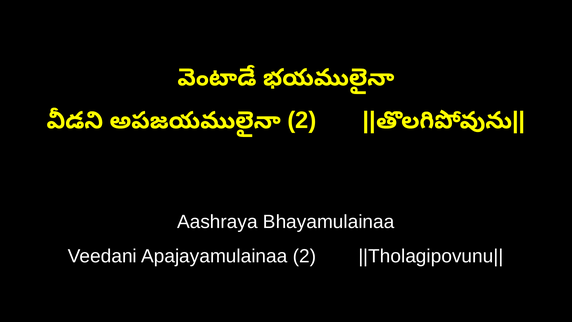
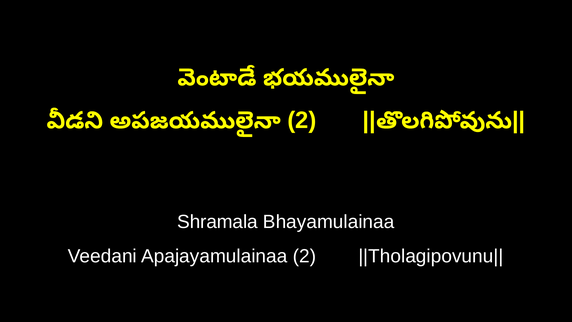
Aashraya: Aashraya -> Shramala (217, 222)
